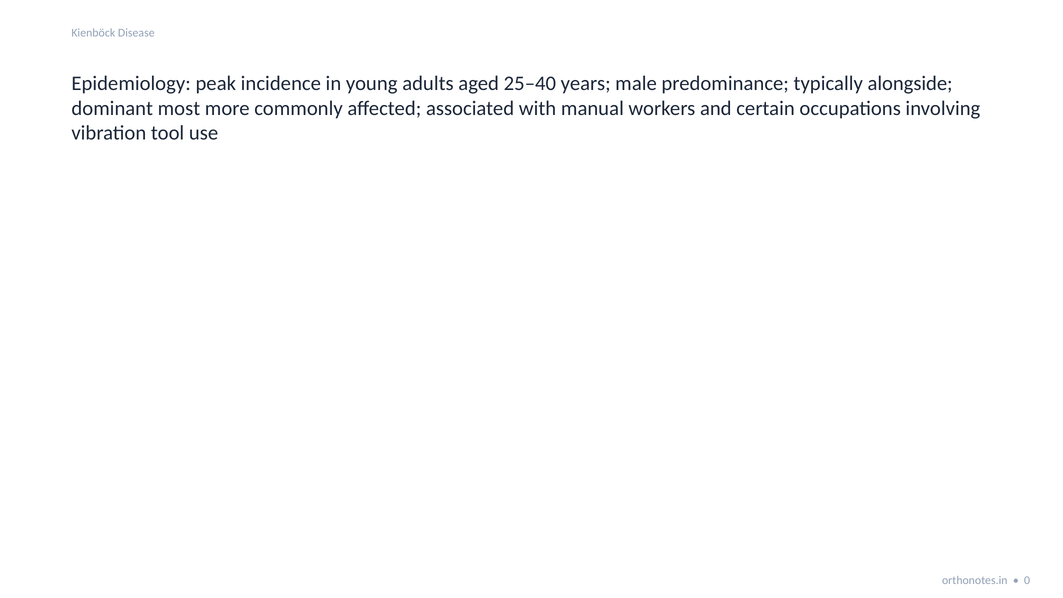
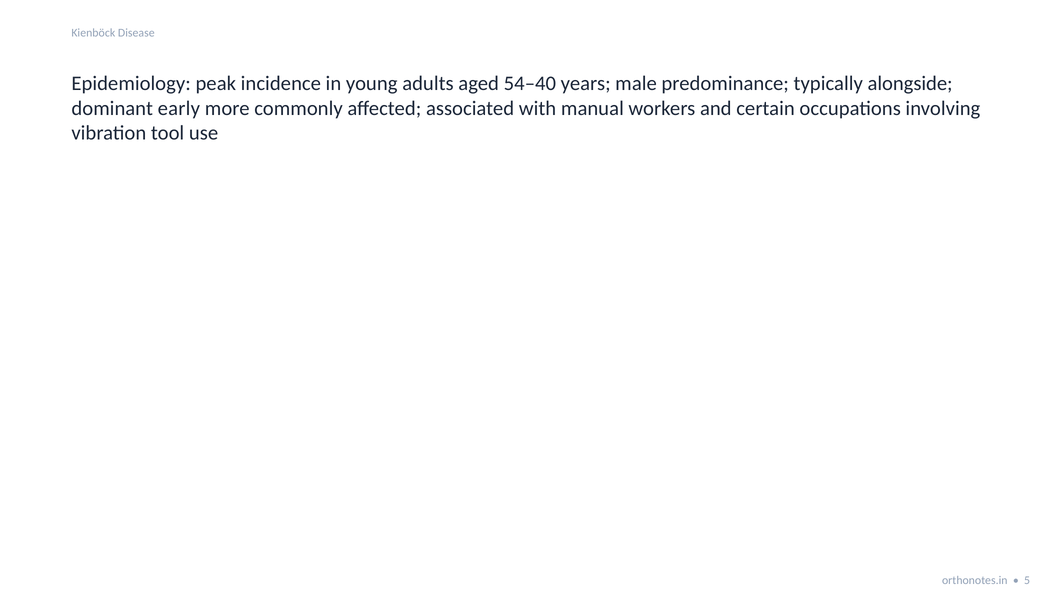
25–40: 25–40 -> 54–40 (530, 83)
most: most -> early (179, 108)
0: 0 -> 5 (1027, 580)
